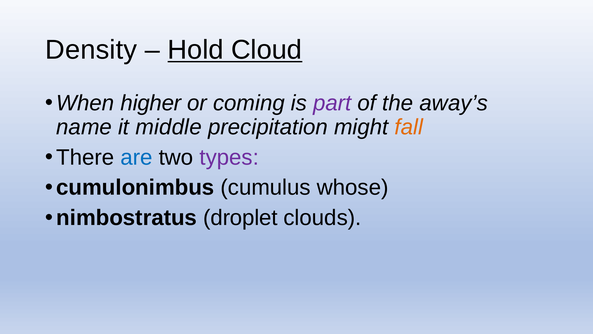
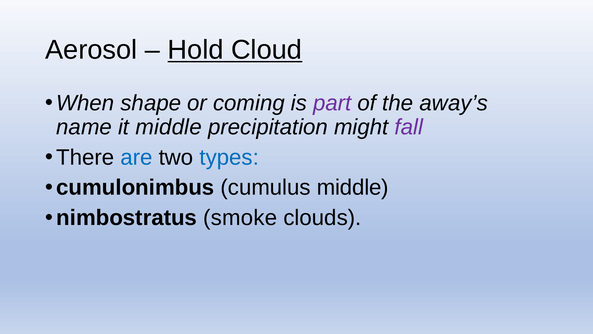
Density: Density -> Aerosol (91, 50)
higher: higher -> shape (151, 103)
fall colour: orange -> purple (409, 127)
types colour: purple -> blue (229, 157)
cumulus whose: whose -> middle (353, 187)
droplet: droplet -> smoke (240, 218)
